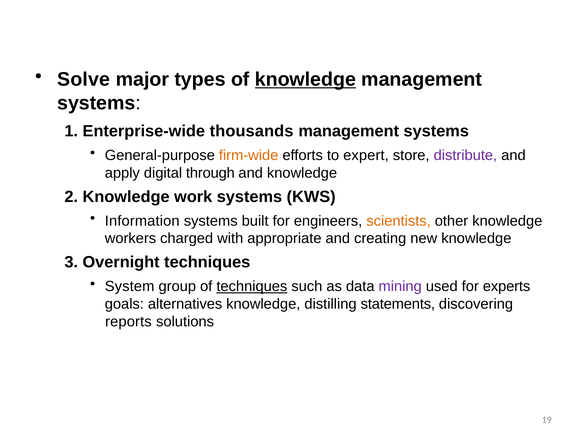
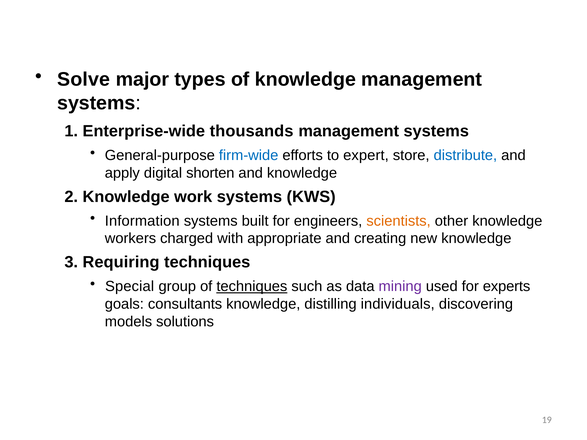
knowledge underline: present -> none (305, 80)
firm-wide colour: orange -> blue (249, 155)
distribute colour: purple -> blue (465, 155)
through: through -> shorten (210, 173)
Overnight: Overnight -> Requiring (121, 262)
System: System -> Special (130, 287)
alternatives: alternatives -> consultants (185, 304)
statements: statements -> individuals (398, 304)
reports: reports -> models (128, 322)
